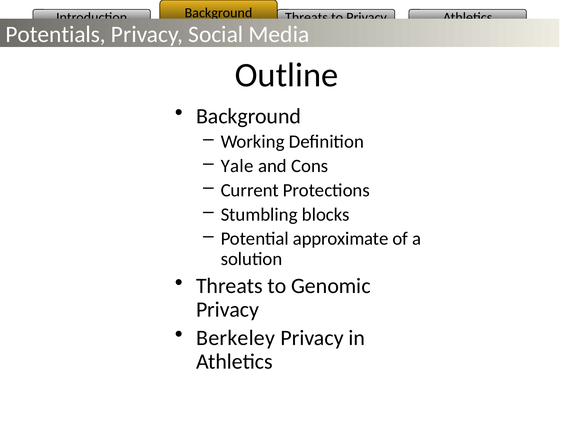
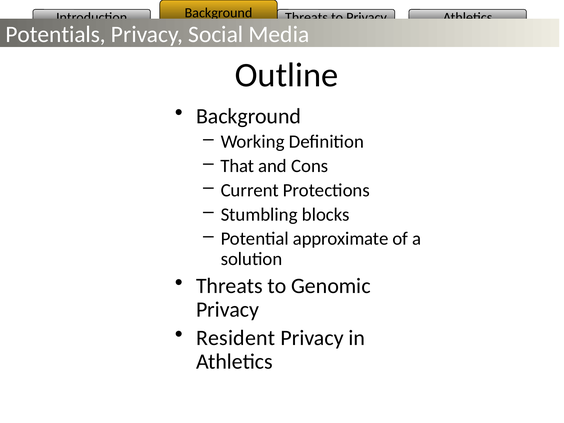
Yale: Yale -> That (237, 166)
Berkeley: Berkeley -> Resident (236, 338)
